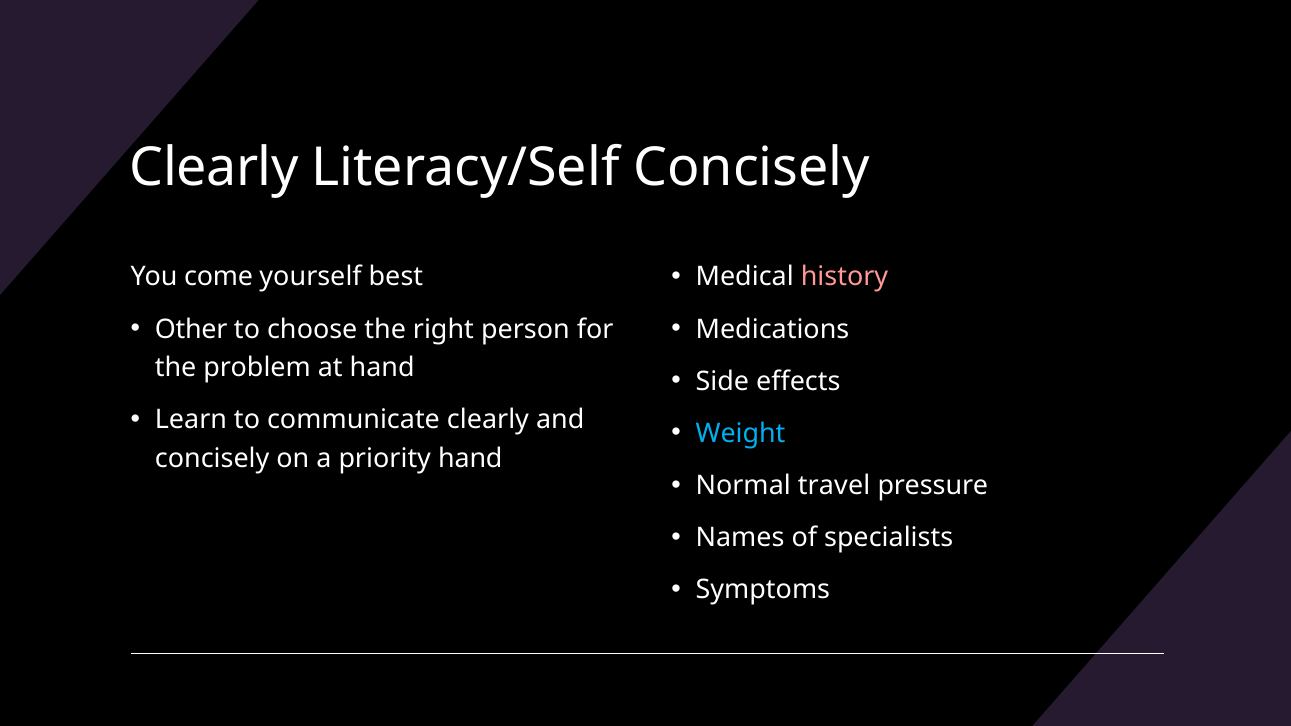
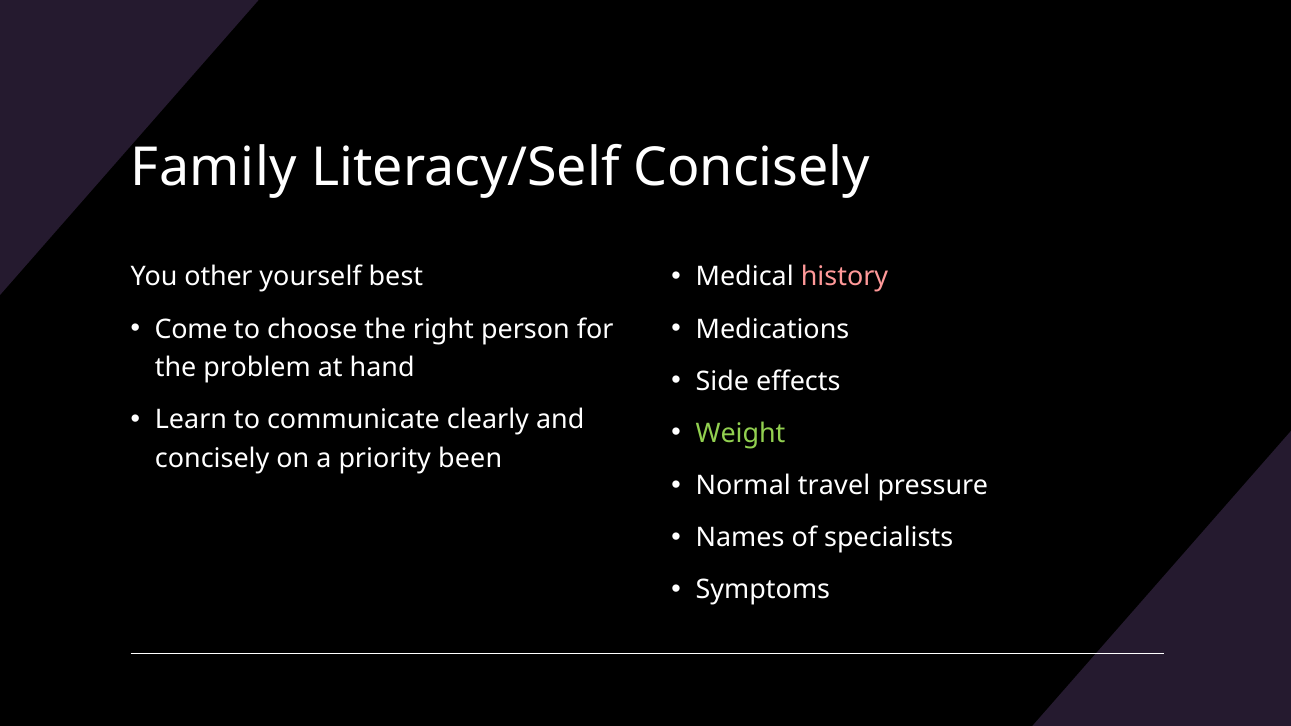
Clearly: Clearly -> Family (214, 168)
come: come -> other (219, 277)
Other: Other -> Come (191, 329)
Weight colour: light blue -> light green (741, 434)
priority hand: hand -> been (470, 459)
